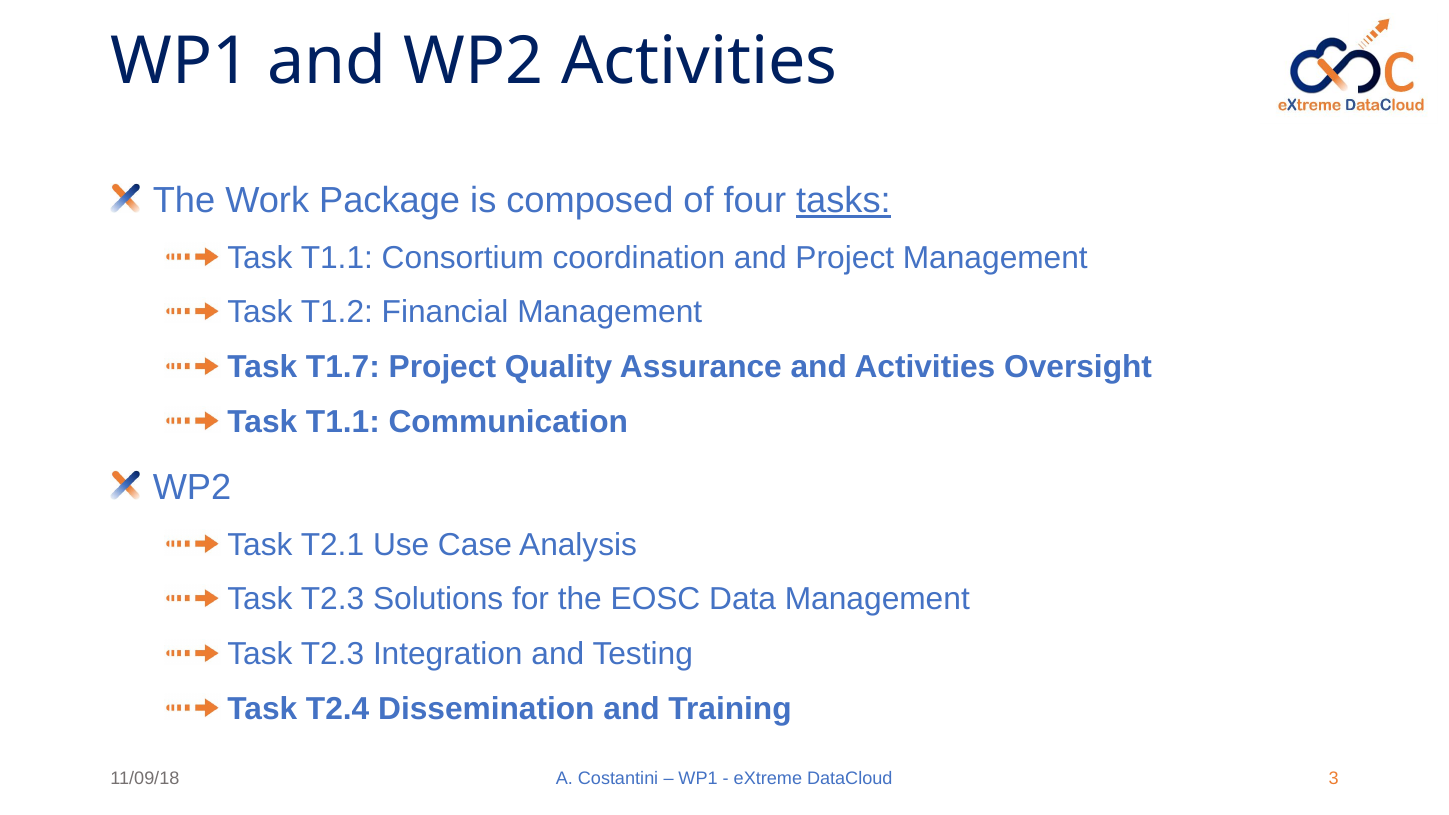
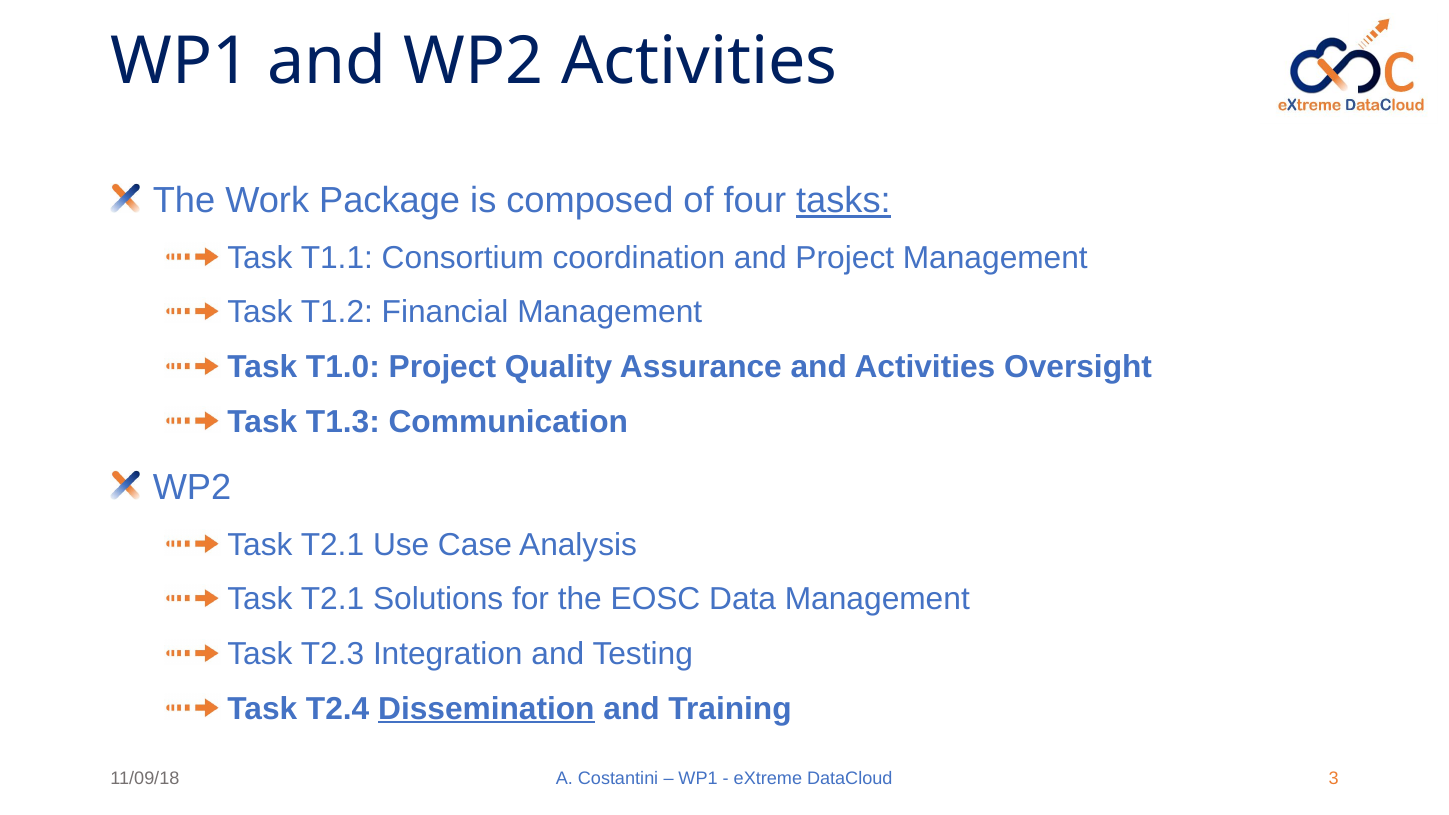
T1.7: T1.7 -> T1.0 (343, 367)
T1.1: T1.1 -> T1.3 (343, 422)
T2.3: T2.3 -> T2.1 (333, 599)
Dissemination underline: none -> present (486, 709)
